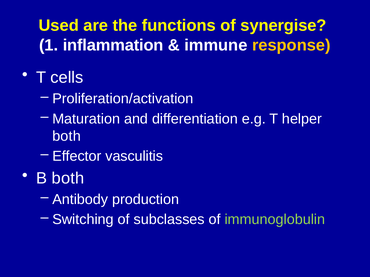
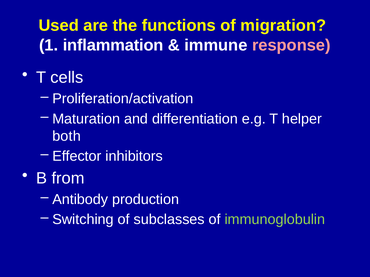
synergise: synergise -> migration (283, 26)
response colour: yellow -> pink (291, 45)
vasculitis: vasculitis -> inhibitors (134, 156)
B both: both -> from (68, 178)
